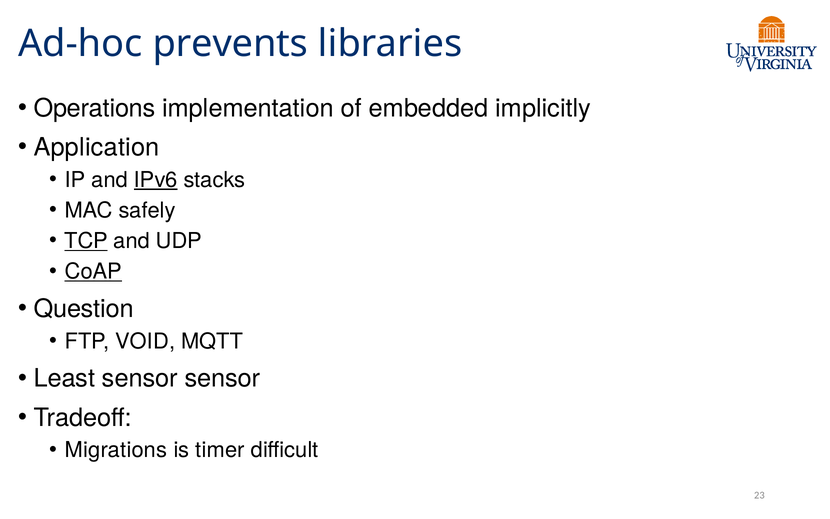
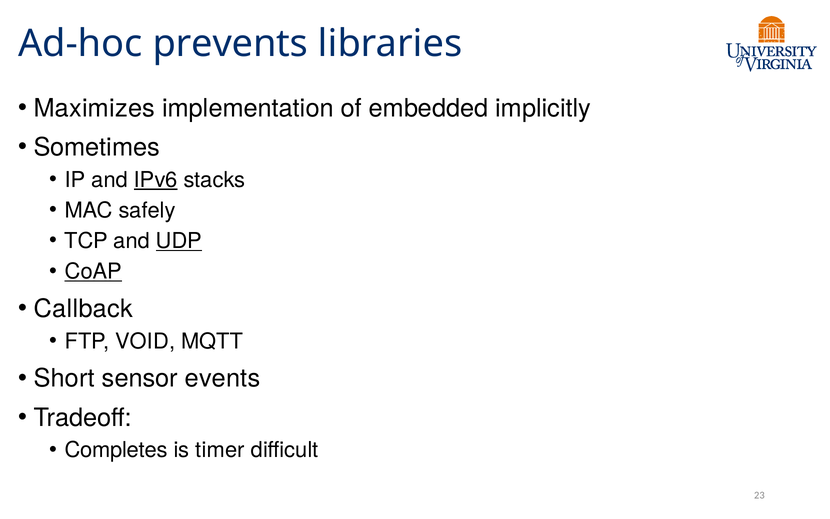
Operations: Operations -> Maximizes (94, 108)
Application: Application -> Sometimes (97, 147)
TCP underline: present -> none (86, 241)
UDP underline: none -> present (179, 241)
Question: Question -> Callback (83, 309)
Least: Least -> Short (64, 378)
sensor sensor: sensor -> events (222, 378)
Migrations: Migrations -> Completes (116, 450)
